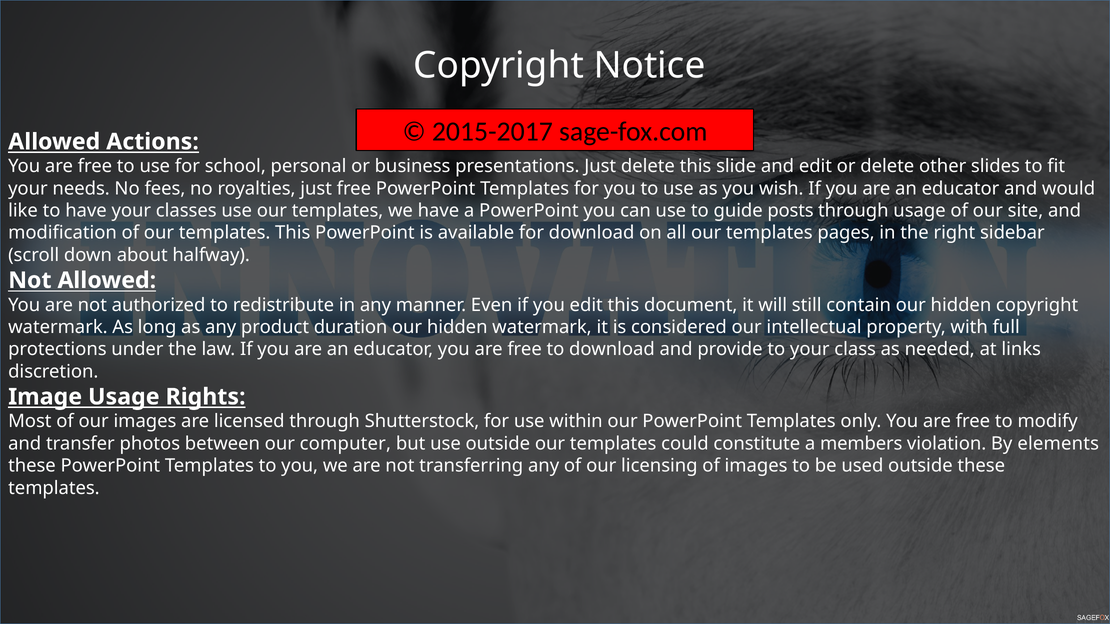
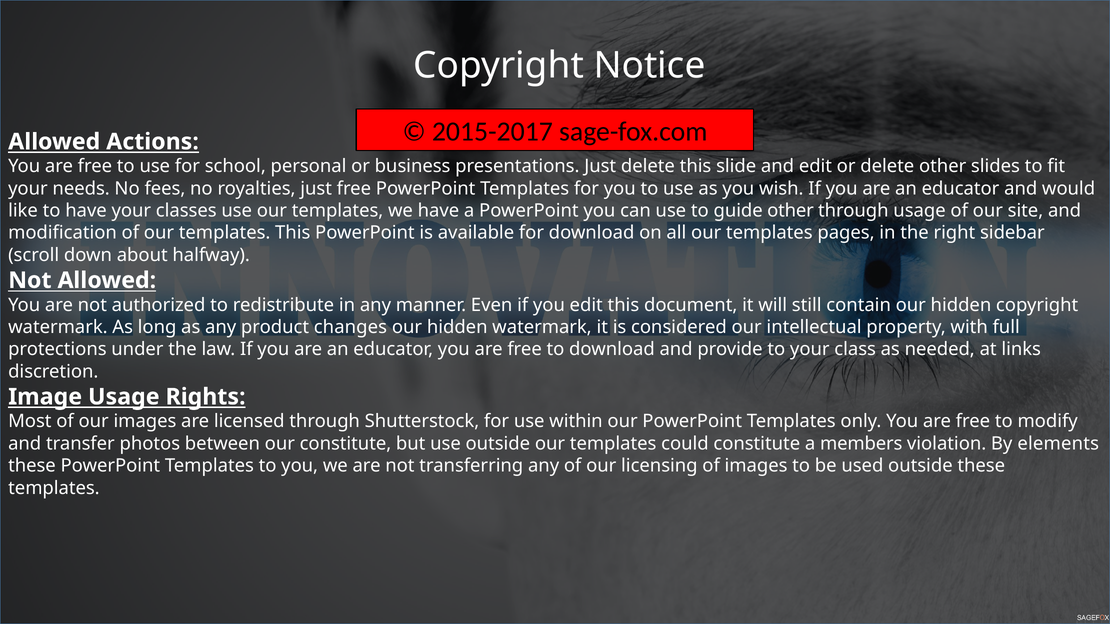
guide posts: posts -> other (791, 211)
duration: duration -> changes (350, 327)
our computer: computer -> constitute (345, 444)
